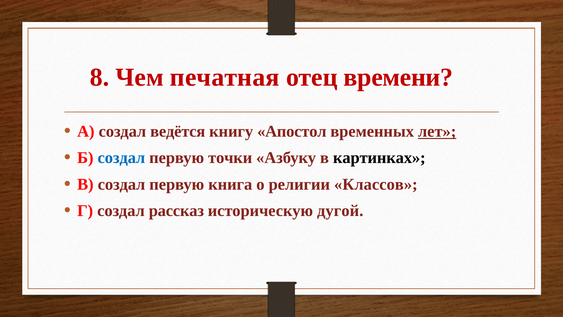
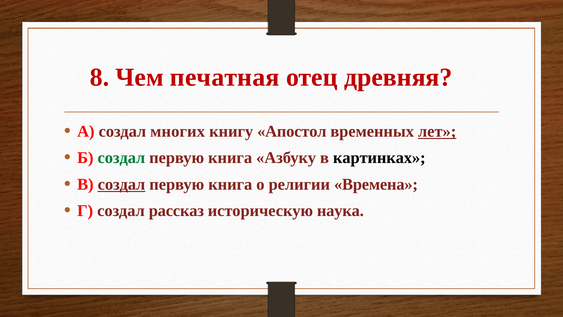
времени: времени -> древняя (398, 77)
ведётся: ведётся -> многих (178, 131)
создал colour: blue -> green (121, 158)
точки: точки -> книга (230, 158)
создал underline: none -> present (122, 184)
Классов: Классов -> Времена (376, 184)
дугой: дугой -> наука (340, 211)
